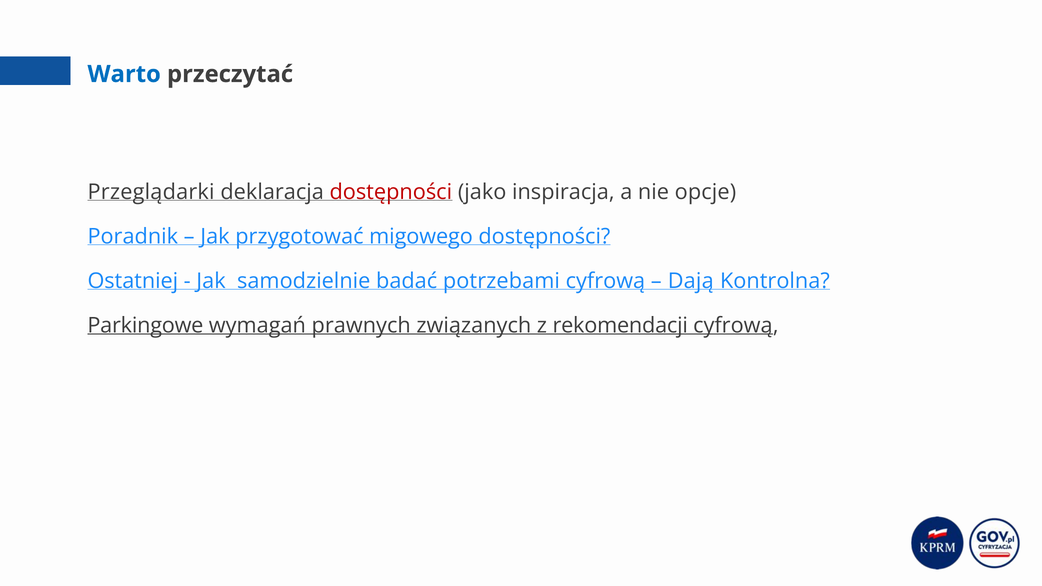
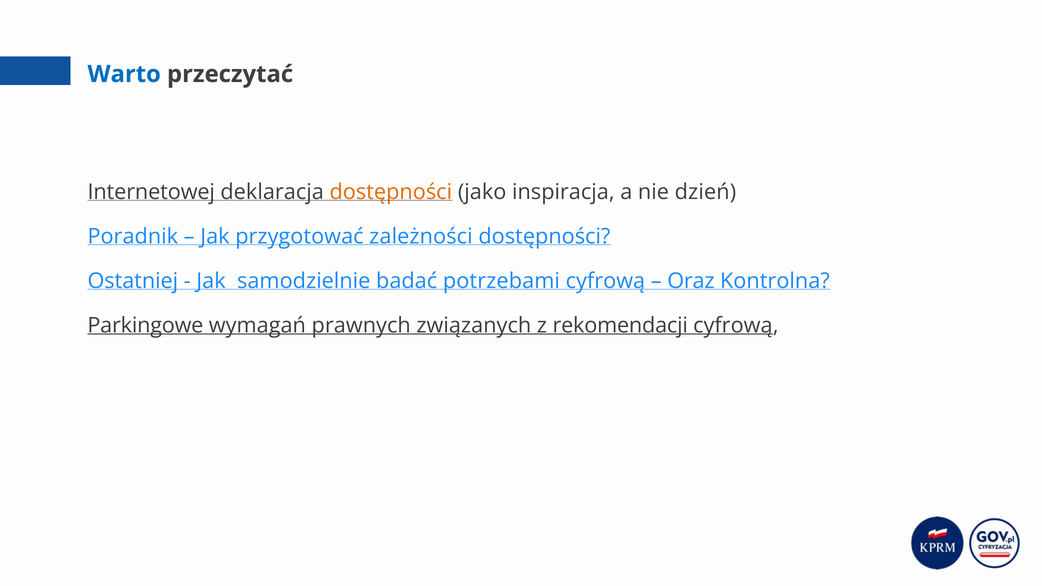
Przeglądarki: Przeglądarki -> Internetowej (151, 192)
dostępności colour: red -> orange (391, 192)
opcje: opcje -> dzień (705, 192)
migowego: migowego -> zależności (421, 236)
Dają: Dają -> Oraz (691, 281)
